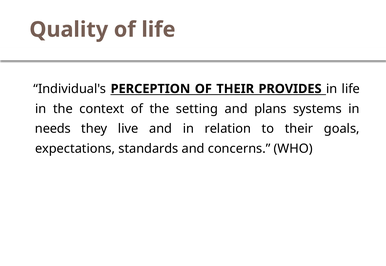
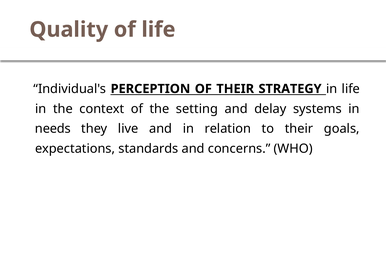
PROVIDES: PROVIDES -> STRATEGY (290, 89)
plans: plans -> delay (270, 109)
